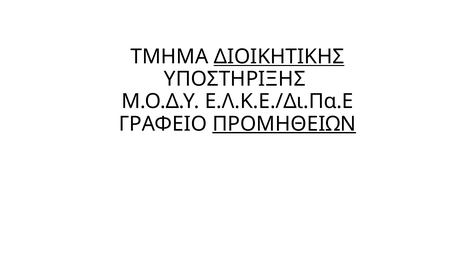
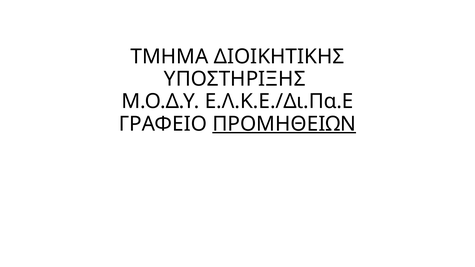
ΔΙΟΙΚΗΤΙΚΗΣ underline: present -> none (279, 57)
